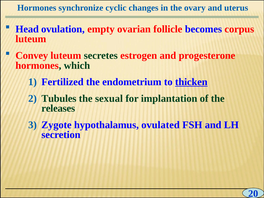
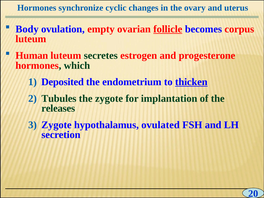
Head: Head -> Body (27, 29)
follicle underline: none -> present (168, 29)
Convey: Convey -> Human (32, 56)
Fertilized: Fertilized -> Deposited (63, 82)
the sexual: sexual -> zygote (109, 99)
